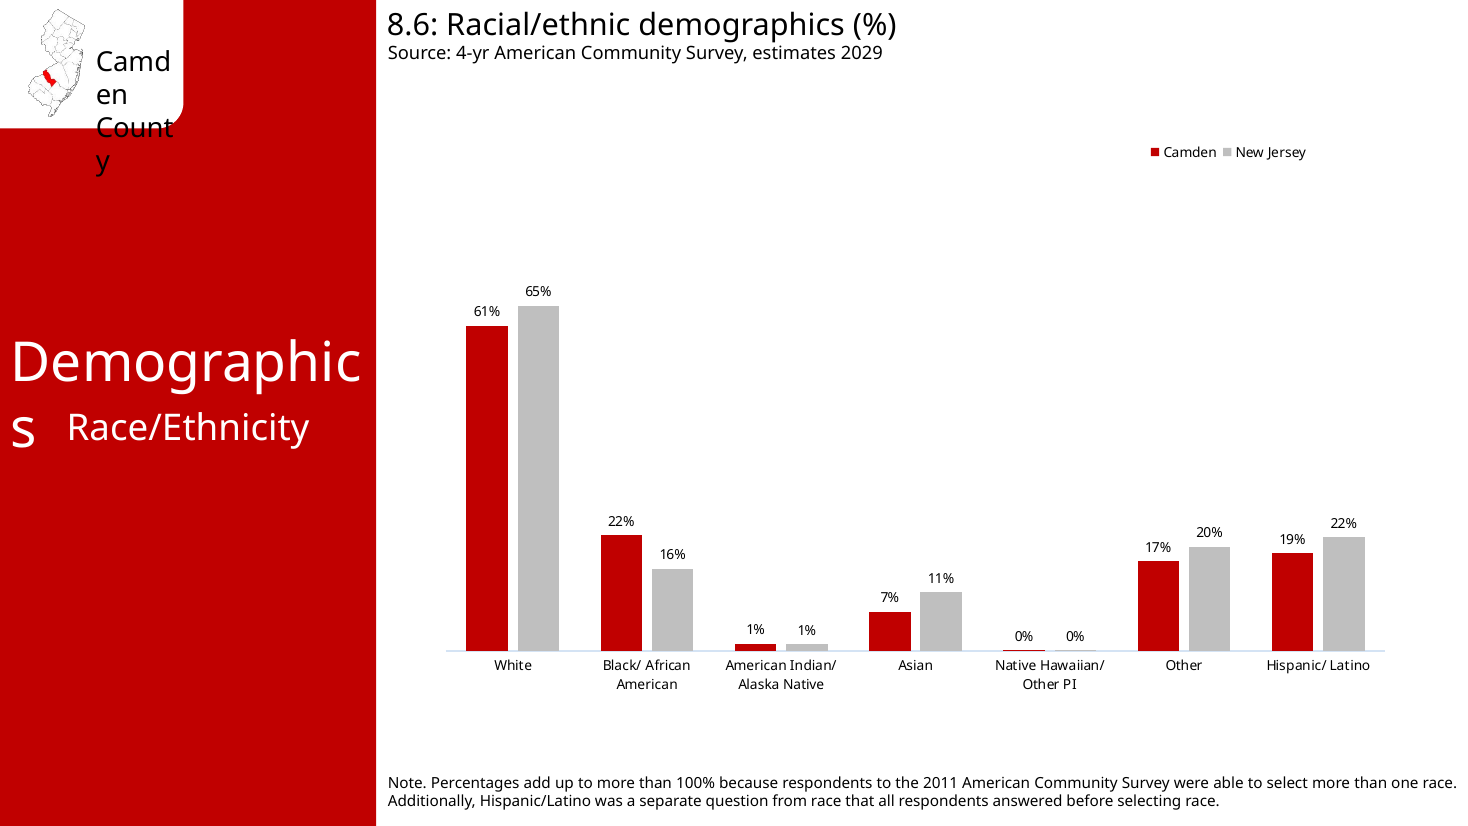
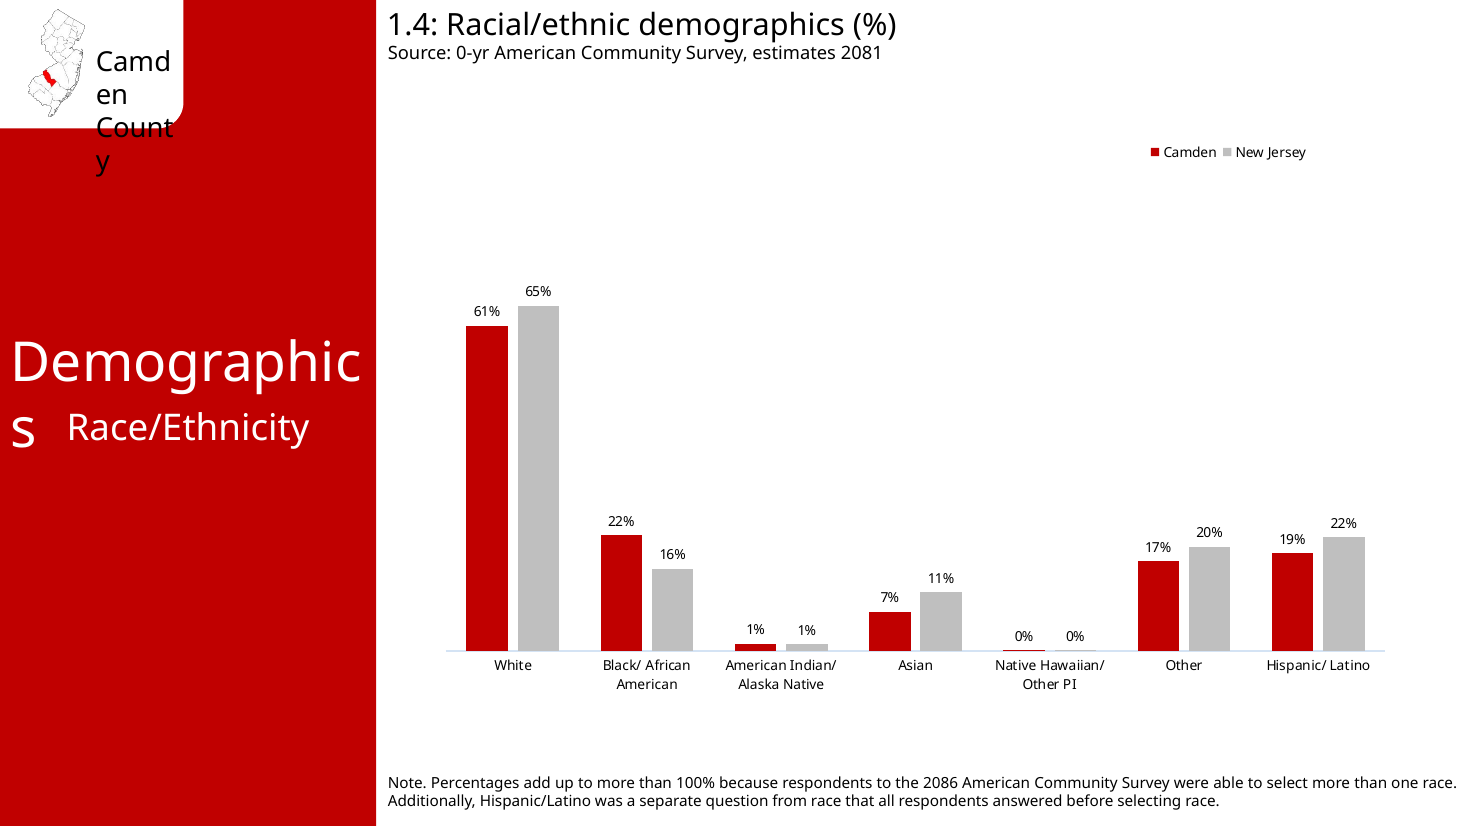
8.6: 8.6 -> 1.4 (413, 26)
4-yr: 4-yr -> 0-yr (473, 54)
2029: 2029 -> 2081 (862, 54)
2011: 2011 -> 2086 (941, 783)
